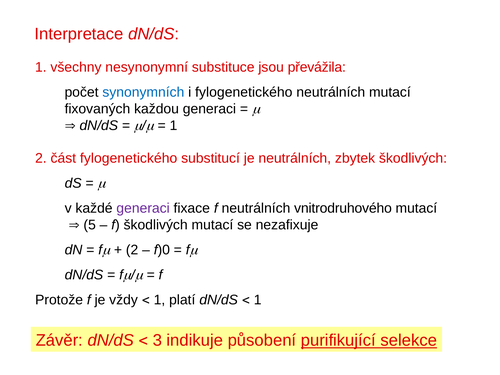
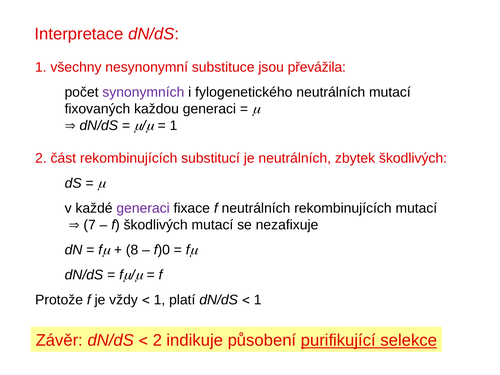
synonymních colour: blue -> purple (143, 92)
část fylogenetického: fylogenetického -> rekombinujících (129, 158)
neutrálních vnitrodruhového: vnitrodruhového -> rekombinujících (343, 208)
5: 5 -> 7 (90, 225)
2: 2 -> 8 (132, 250)
3: 3 -> 2 (157, 340)
